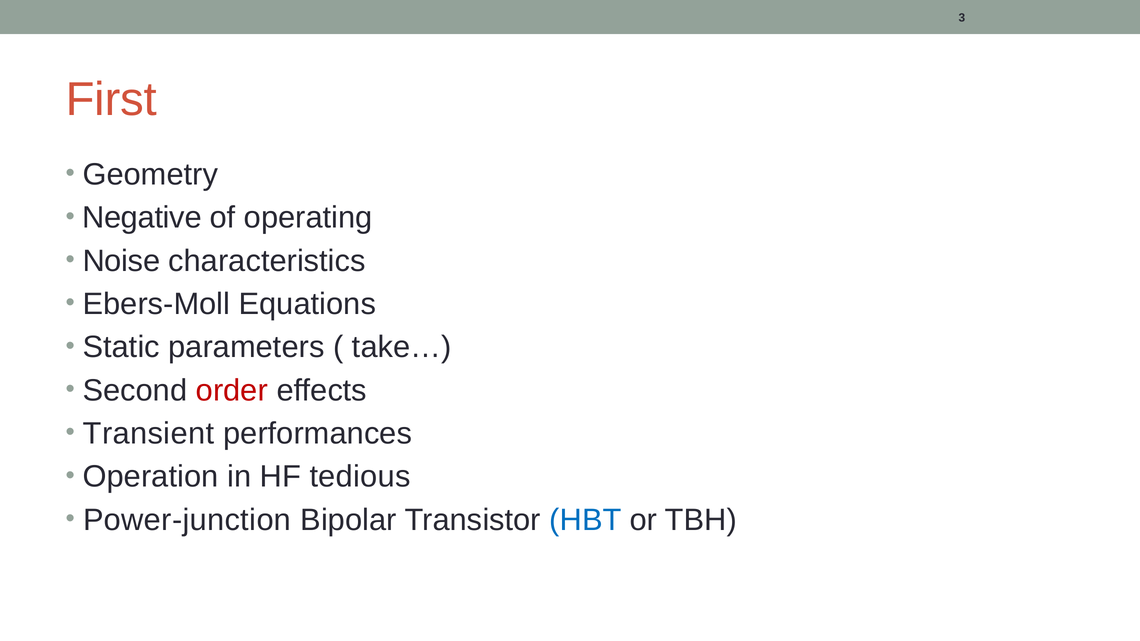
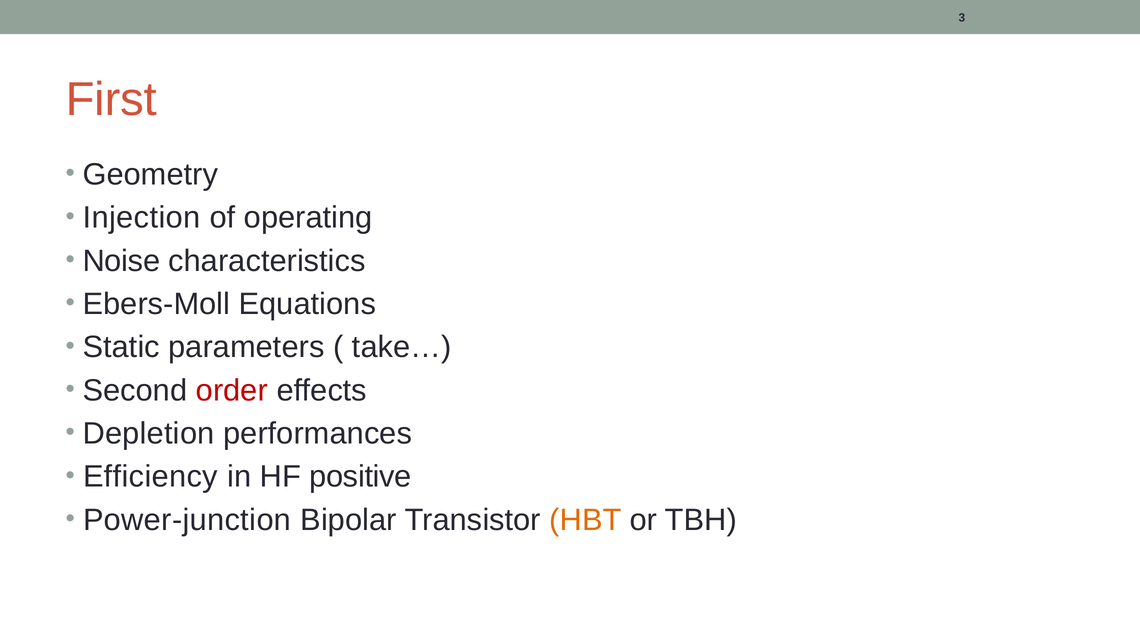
Negative: Negative -> Injection (142, 218)
Transient: Transient -> Depletion (149, 434)
Operation: Operation -> Efficiency (150, 477)
tedious: tedious -> positive (360, 477)
HBT colour: blue -> orange (585, 520)
